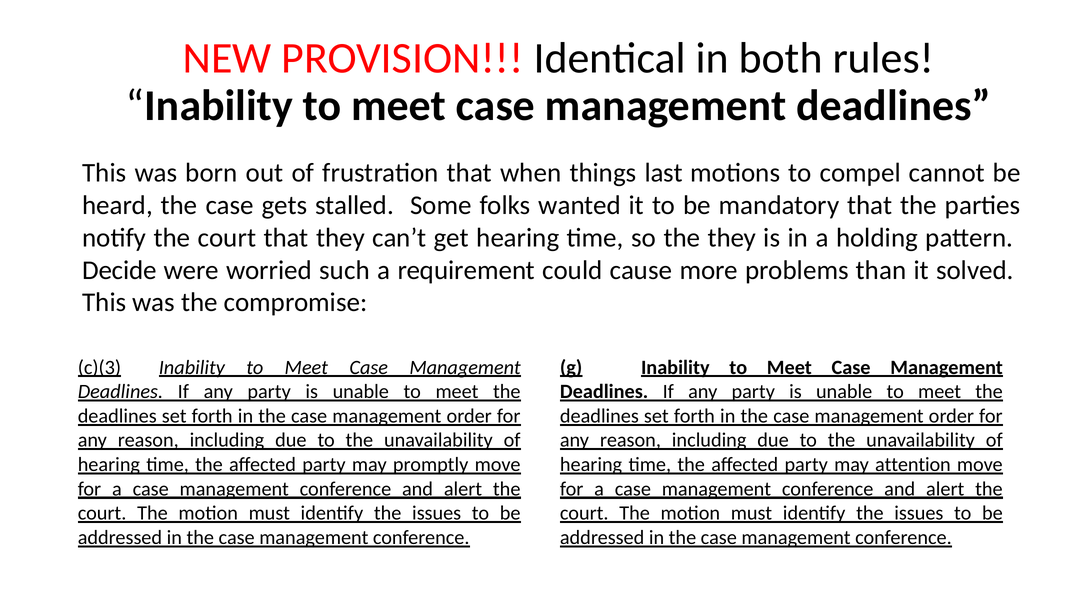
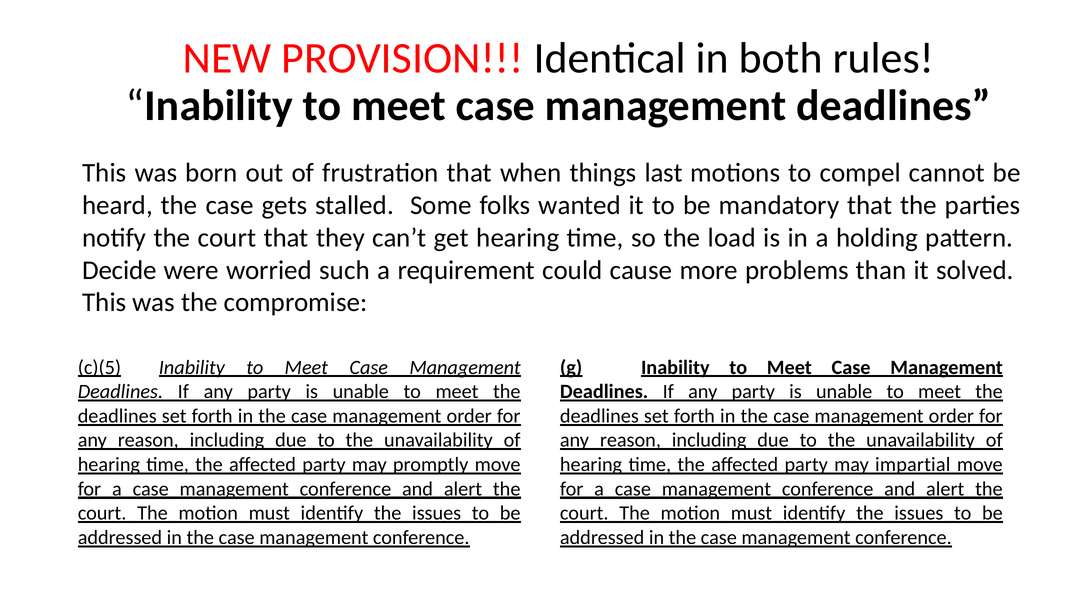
the they: they -> load (732, 238)
c)(3: c)(3 -> c)(5 (99, 367)
attention: attention -> impartial (913, 465)
